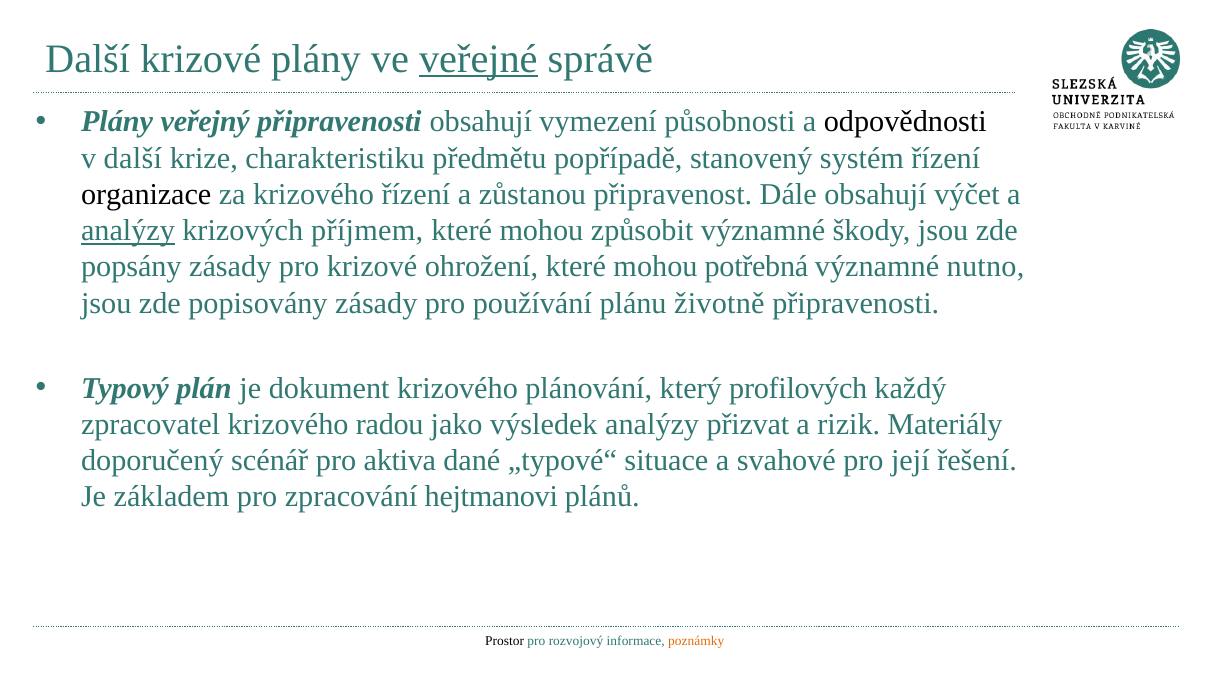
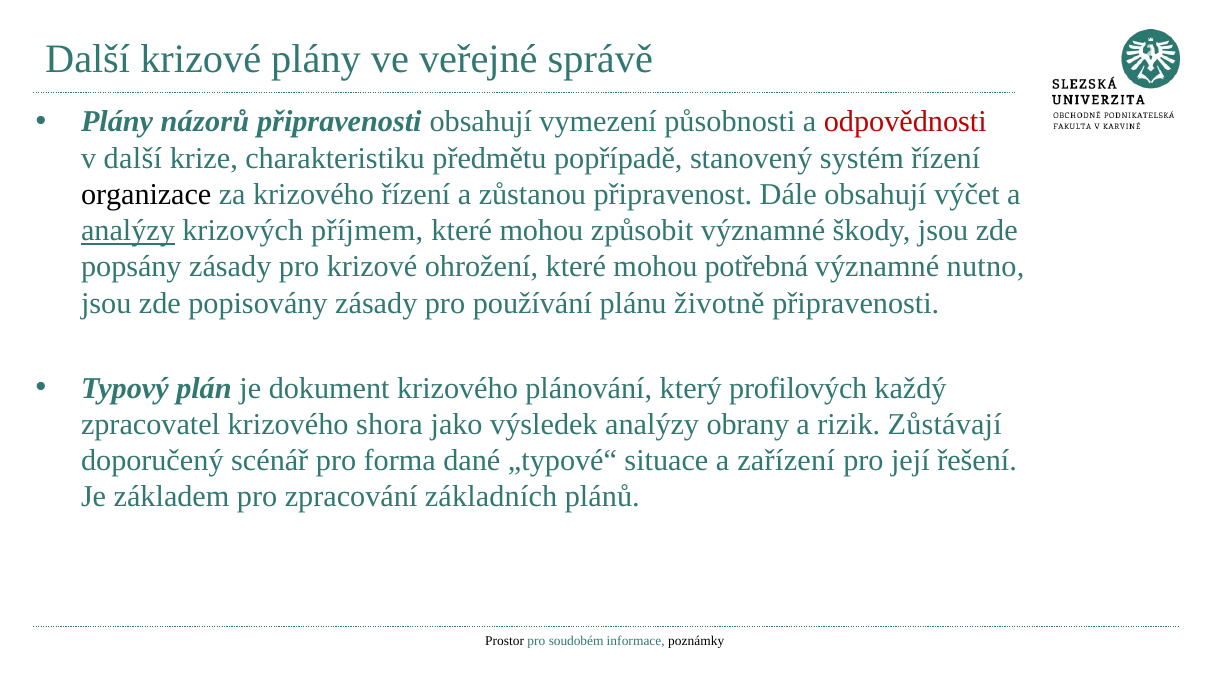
veřejné underline: present -> none (478, 59)
veřejný: veřejný -> názorů (205, 122)
odpovědnosti colour: black -> red (905, 122)
radou: radou -> shora (389, 424)
přizvat: přizvat -> obrany (748, 424)
Materiály: Materiály -> Zůstávají (945, 424)
aktiva: aktiva -> forma (400, 460)
svahové: svahové -> zařízení (786, 460)
hejtmanovi: hejtmanovi -> základních (491, 497)
rozvojový: rozvojový -> soudobém (576, 641)
poznámky colour: orange -> black (696, 641)
